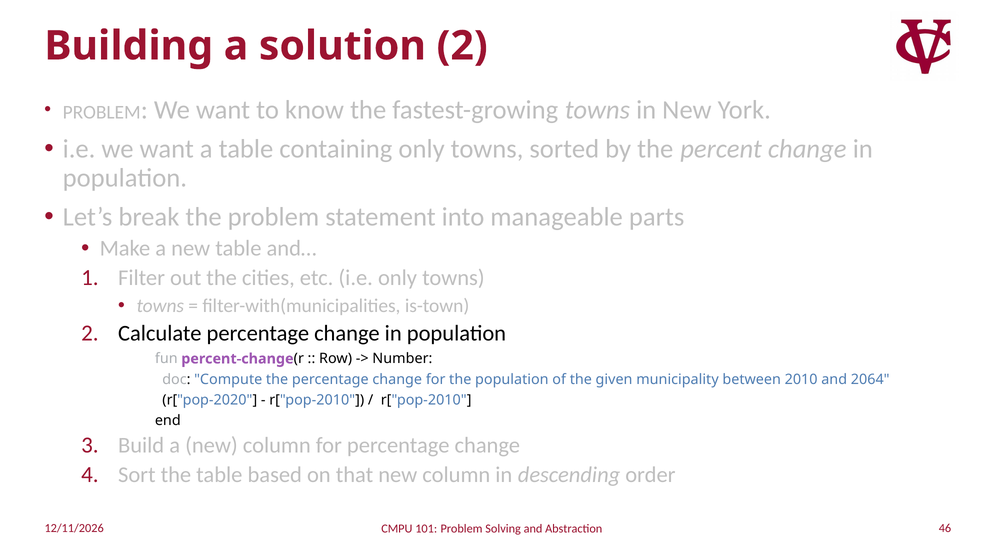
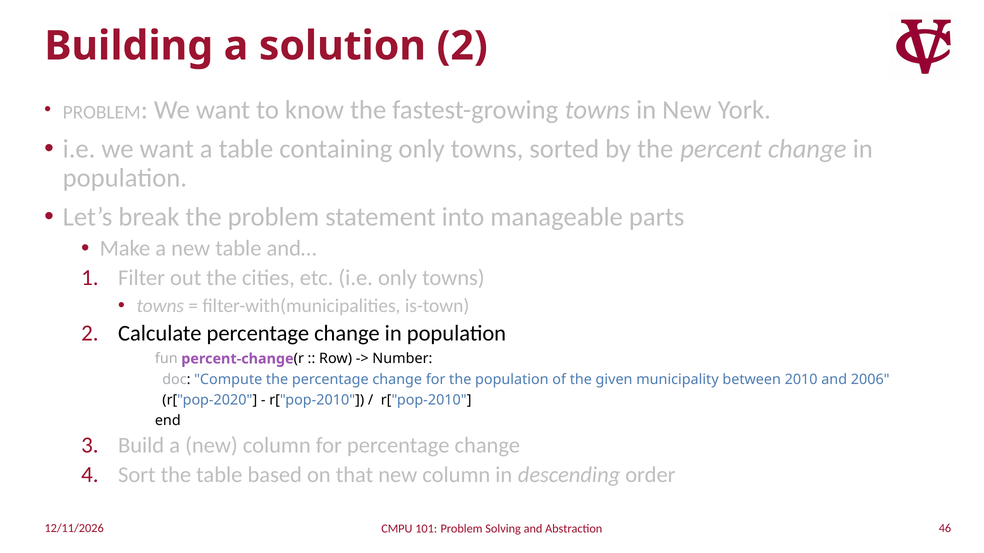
2064: 2064 -> 2006 (870, 380)
